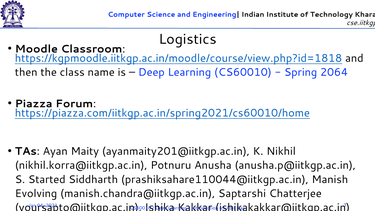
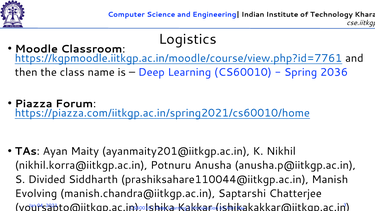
https://kgpmoodle.iitkgp.ac.in/moodle/course/view.php?id=1818: https://kgpmoodle.iitkgp.ac.in/moodle/course/view.php?id=1818 -> https://kgpmoodle.iitkgp.ac.in/moodle/course/view.php?id=7761 (178, 58)
2064: 2064 -> 2036 (334, 72)
Started: Started -> Divided (47, 179)
